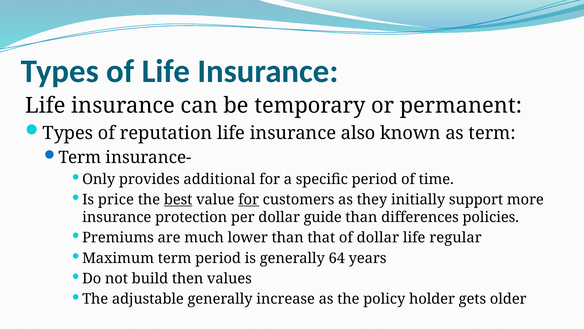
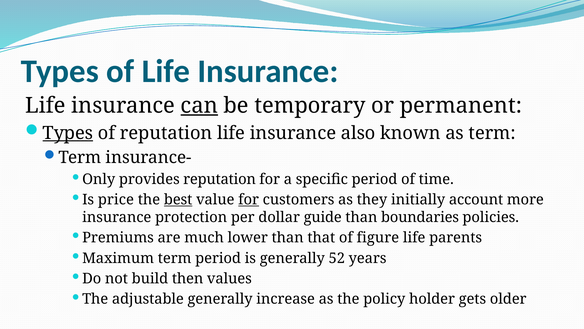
can underline: none -> present (199, 105)
Types underline: none -> present (68, 133)
provides additional: additional -> reputation (220, 179)
support: support -> account (476, 199)
differences: differences -> boundaries (420, 217)
of dollar: dollar -> figure (378, 237)
regular: regular -> parents (456, 237)
64: 64 -> 52 (337, 258)
